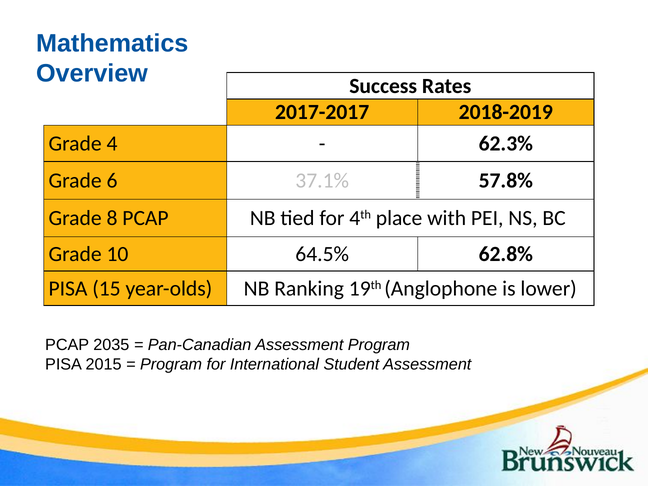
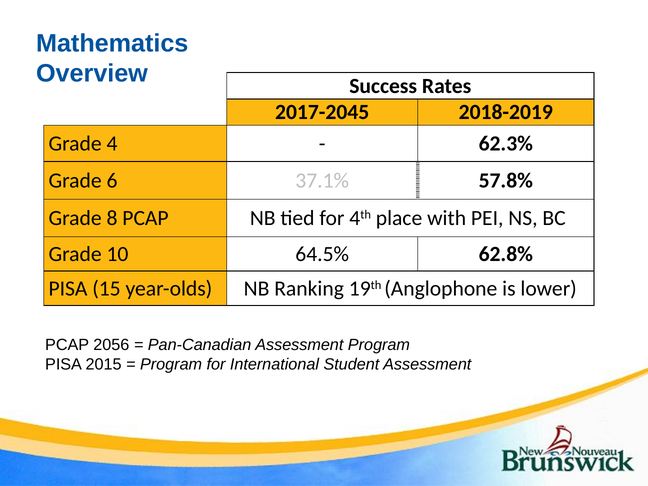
2017-2017: 2017-2017 -> 2017-2045 (322, 112)
2035: 2035 -> 2056 (111, 345)
